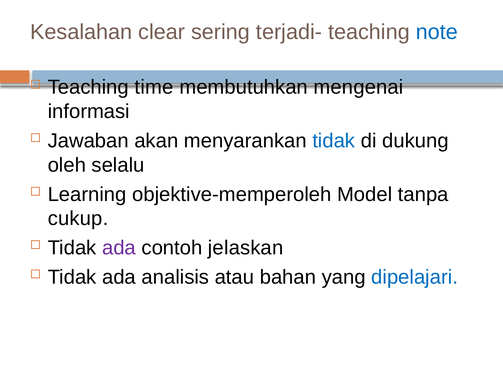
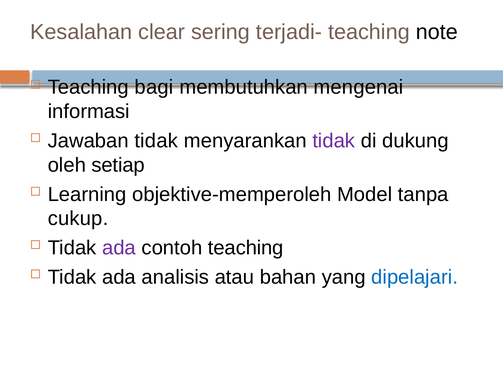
note colour: blue -> black (437, 32)
time: time -> bagi (154, 87)
Jawaban akan: akan -> tidak (156, 141)
tidak colour: blue -> purple (334, 141)
selalu: selalu -> setiap (118, 165)
contoh jelaskan: jelaskan -> teaching (246, 248)
